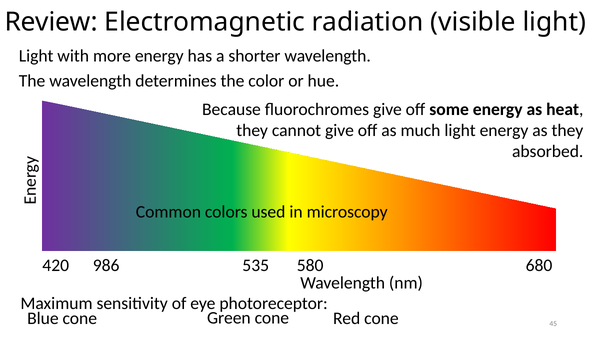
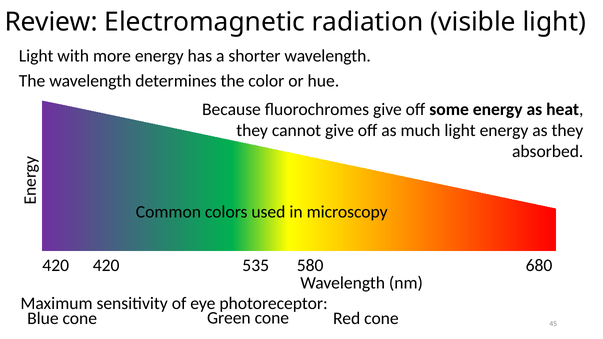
420 986: 986 -> 420 (106, 265)
